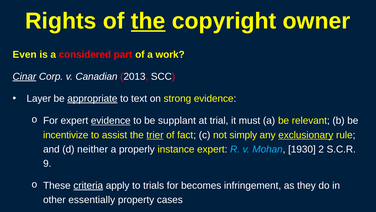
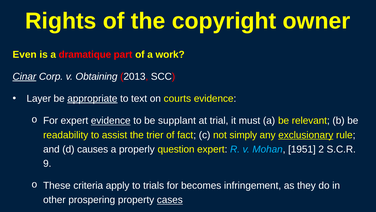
the underline: present -> none (148, 21)
considered: considered -> dramatique (85, 54)
Canadian: Canadian -> Obtaining (97, 76)
strong: strong -> courts (177, 98)
incentivize: incentivize -> readability (66, 135)
trier underline: present -> none (155, 135)
neither: neither -> causes (93, 149)
instance: instance -> question (176, 149)
1930: 1930 -> 1951 (302, 149)
criteria underline: present -> none (88, 185)
essentially: essentially -> prospering (92, 199)
cases underline: none -> present (170, 199)
